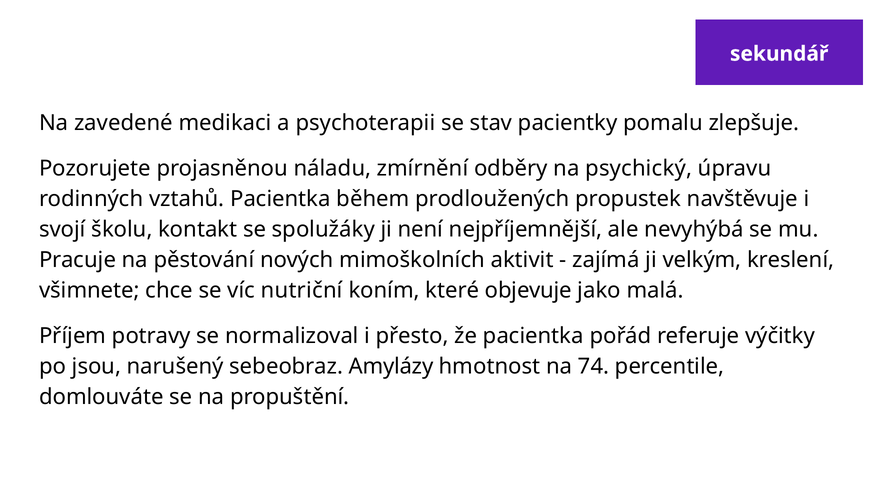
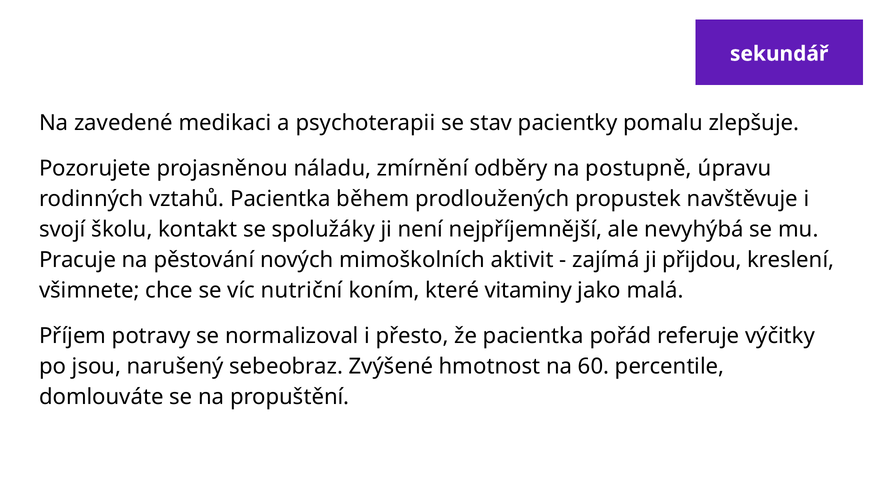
psychický: psychický -> postupně (639, 169)
velkým: velkým -> přijdou (702, 260)
objevuje: objevuje -> vitaminy (528, 291)
Amylázy: Amylázy -> Zvýšené (391, 367)
74: 74 -> 60 (593, 367)
